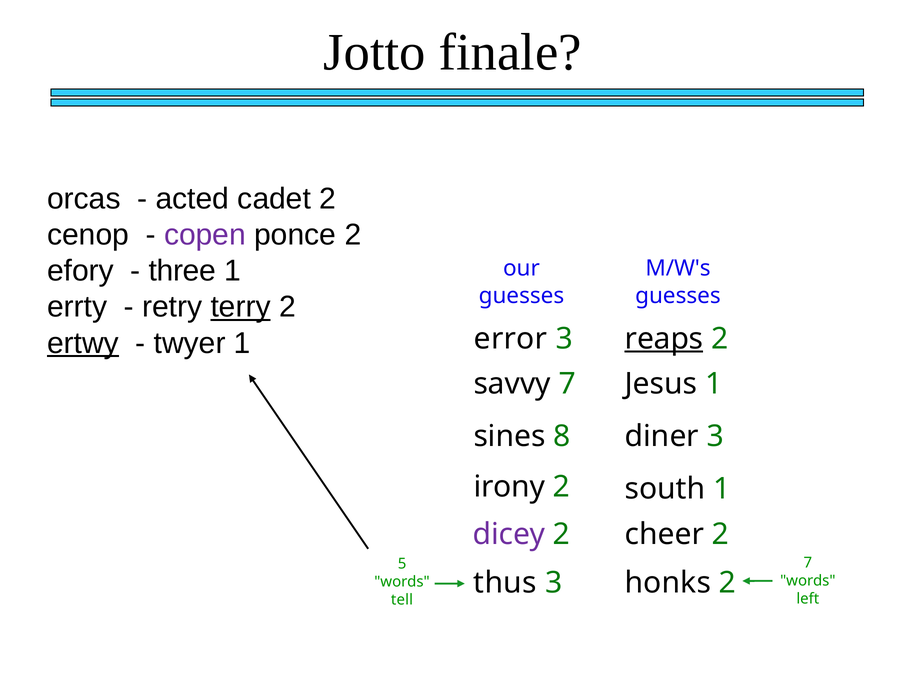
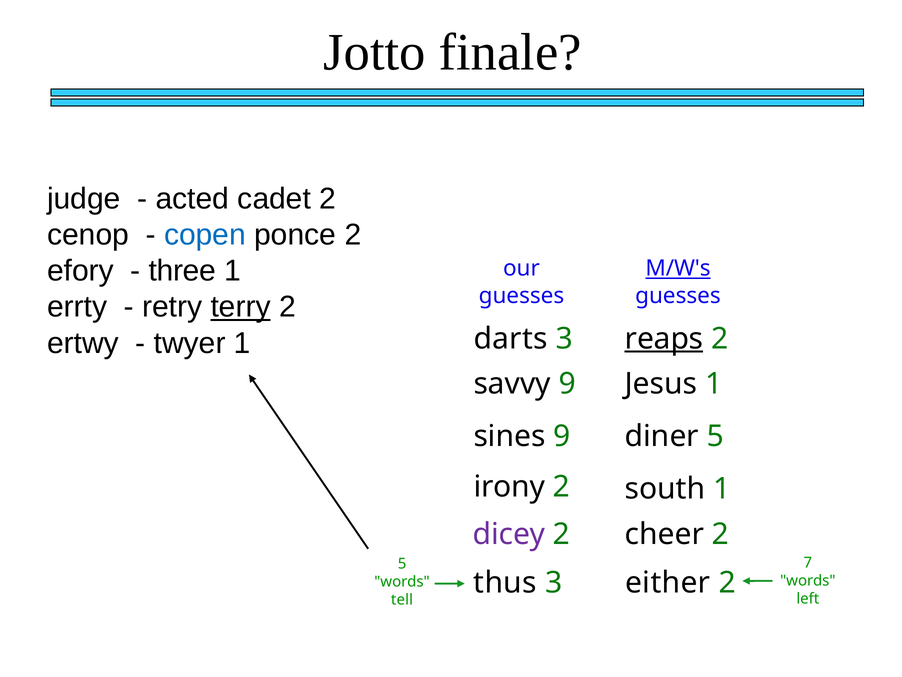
orcas: orcas -> judge (84, 199)
copen colour: purple -> blue (205, 235)
M/W's underline: none -> present (678, 268)
ertwy underline: present -> none (83, 343)
error: error -> darts (511, 338)
savvy 7: 7 -> 9 (567, 383)
sines 8: 8 -> 9 (562, 436)
diner 3: 3 -> 5 (715, 436)
honks: honks -> either (668, 583)
